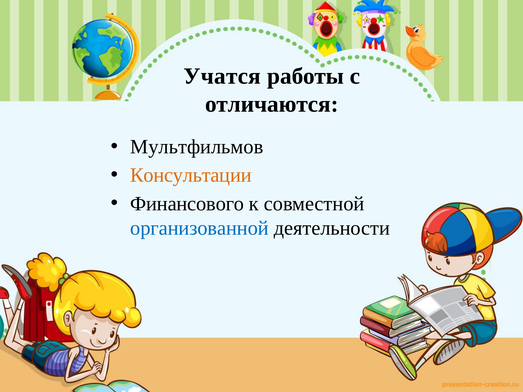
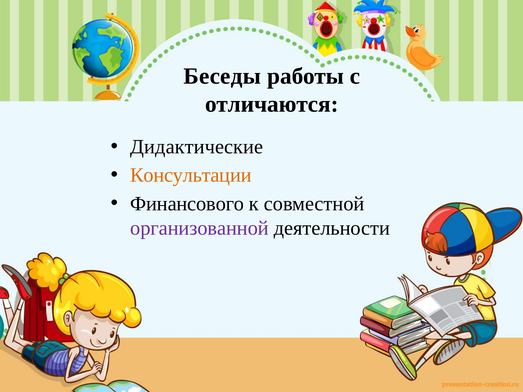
Учатся: Учатся -> Беседы (222, 76)
Мультфильмов: Мультфильмов -> Дидактические (197, 147)
организованной colour: blue -> purple (200, 228)
